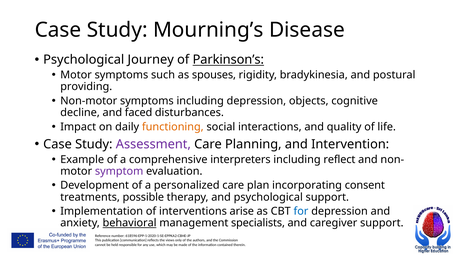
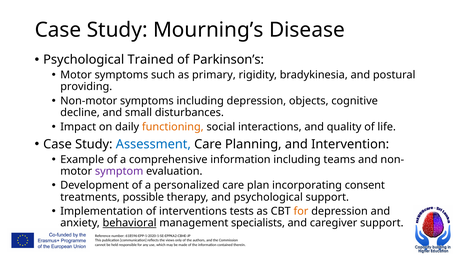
Journey: Journey -> Trained (151, 60)
Parkinson’s underline: present -> none (228, 60)
spouses: spouses -> primary (214, 75)
faced: faced -> small (139, 113)
Assessment colour: purple -> blue (153, 144)
comprehensive interpreters: interpreters -> information (240, 159)
reflect: reflect -> teams (339, 159)
arise: arise -> tests (242, 211)
for colour: blue -> orange (301, 211)
